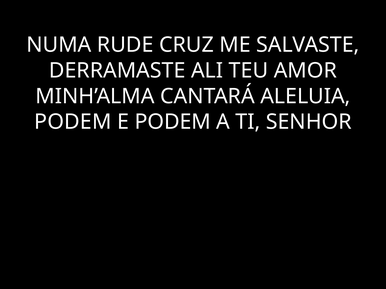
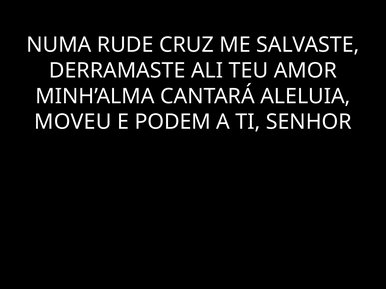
PODEM: PODEM -> MOVEU (73, 122)
